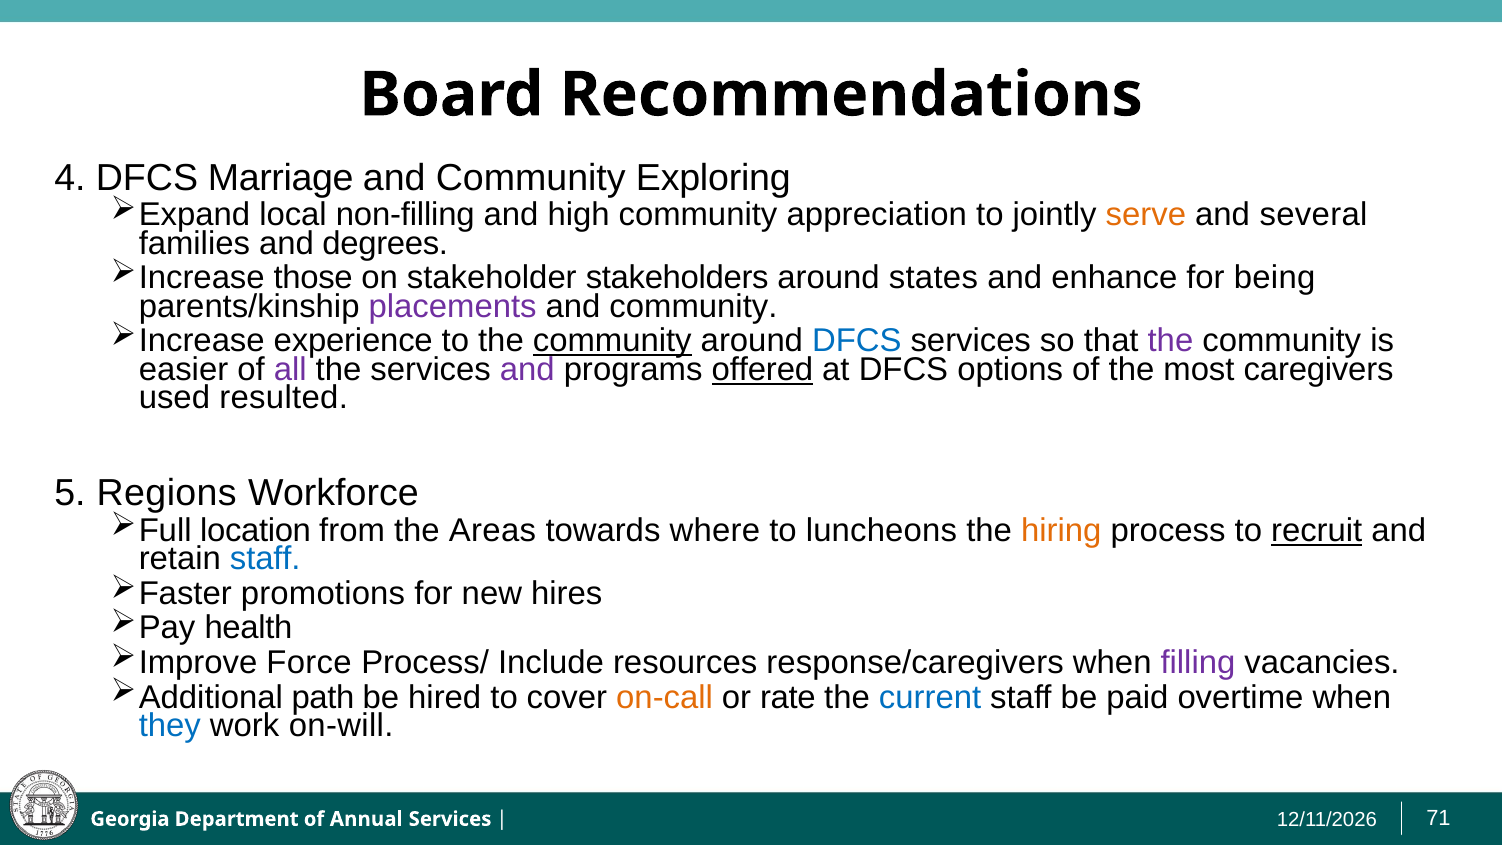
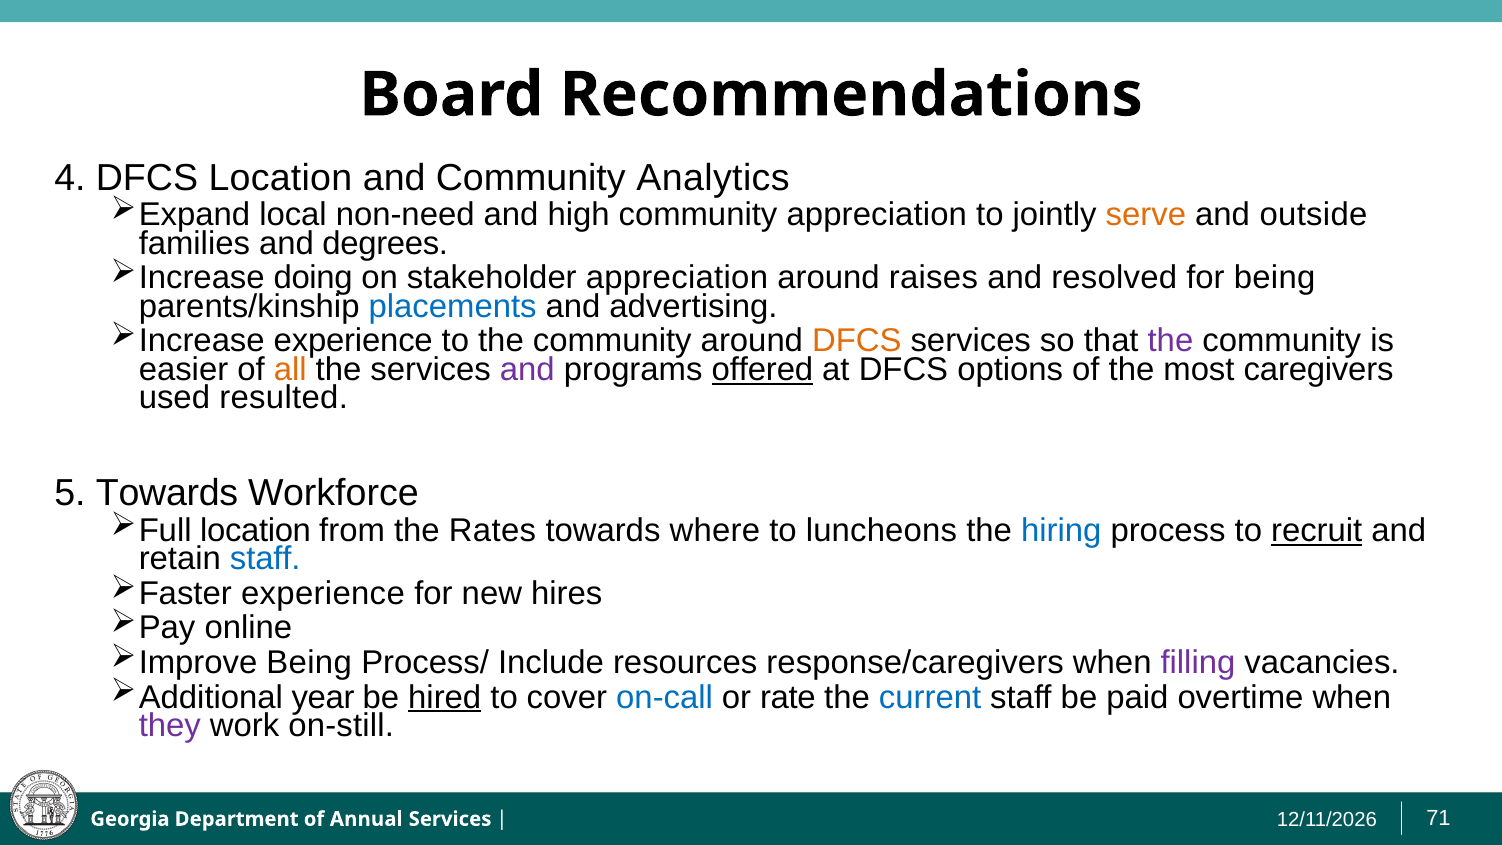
DFCS Marriage: Marriage -> Location (280, 178)
Exploring: Exploring -> Analytics (713, 178)
non-filling: non-filling -> non-need (405, 215)
several: several -> outside (1314, 215)
those: those -> doing (313, 278)
stakeholder stakeholders: stakeholders -> appreciation (677, 278)
states: states -> raises (933, 278)
enhance: enhance -> resolved (1114, 278)
placements colour: purple -> blue (453, 306)
community: community -> advertising (693, 306)
community underline: present -> none (612, 341)
DFCS colour: blue -> orange (857, 341)
all colour: purple -> orange (290, 369)
5 Regions: Regions -> Towards (167, 493)
Areas: Areas -> Rates (492, 530)
hiring colour: orange -> blue (1061, 530)
promotions: promotions -> experience (323, 593)
health: health -> online (248, 628)
Force: Force -> Being (309, 663)
path: path -> year (323, 697)
hired underline: none -> present (445, 697)
on-call colour: orange -> blue (665, 697)
they colour: blue -> purple (170, 725)
on-will: on-will -> on-still (341, 725)
